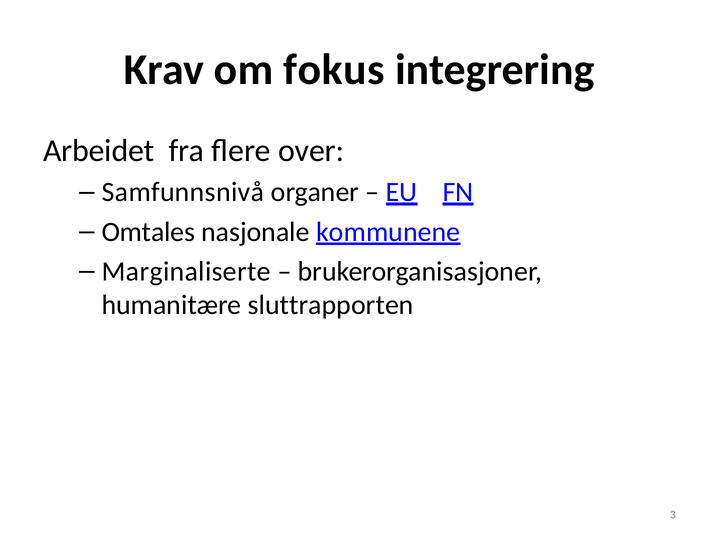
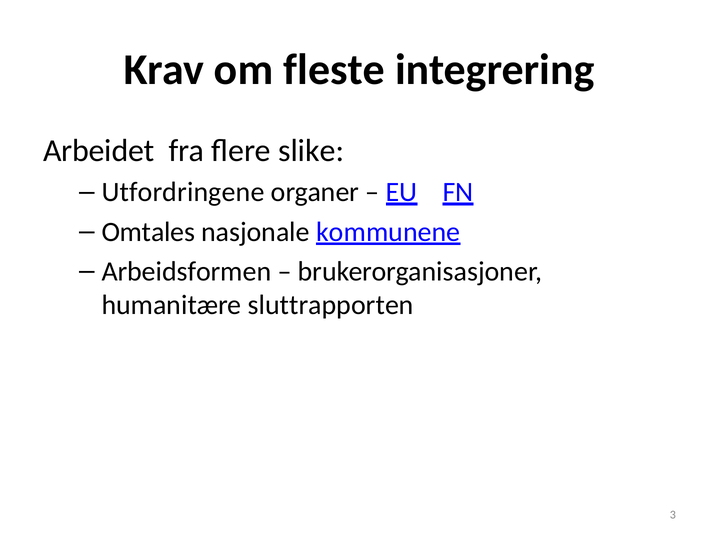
fokus: fokus -> fleste (334, 70)
over: over -> slike (311, 151)
Samfunnsnivå: Samfunnsnivå -> Utfordringene (183, 192)
Marginaliserte: Marginaliserte -> Arbeidsformen (186, 272)
